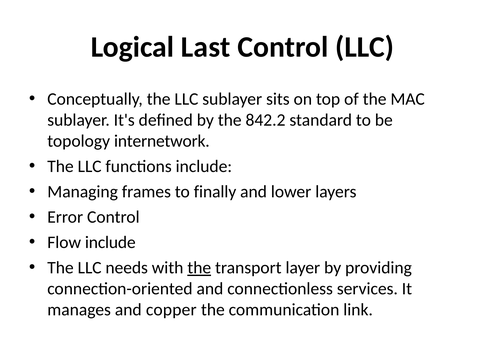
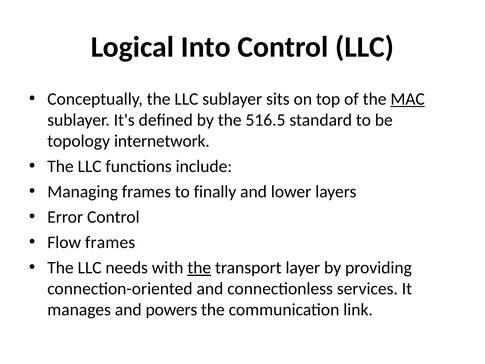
Last: Last -> Into (206, 47)
MAC underline: none -> present (408, 99)
842.2: 842.2 -> 516.5 (266, 120)
Flow include: include -> frames (110, 242)
copper: copper -> powers (171, 310)
